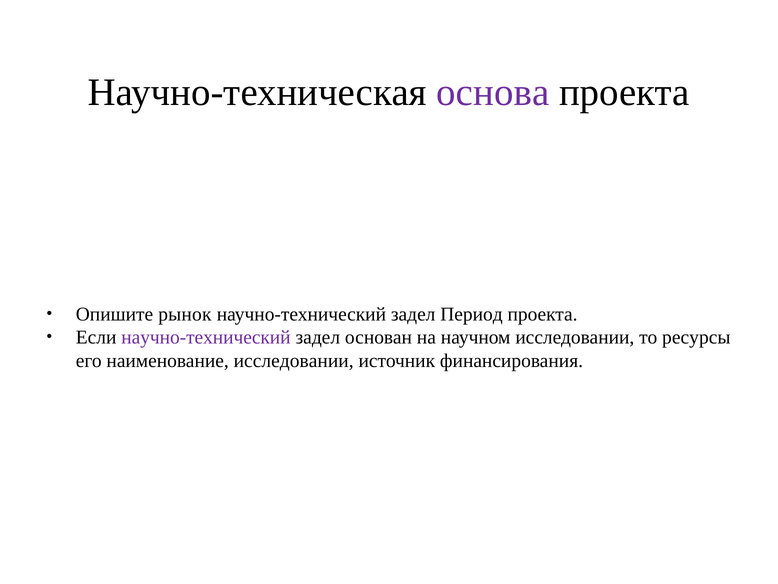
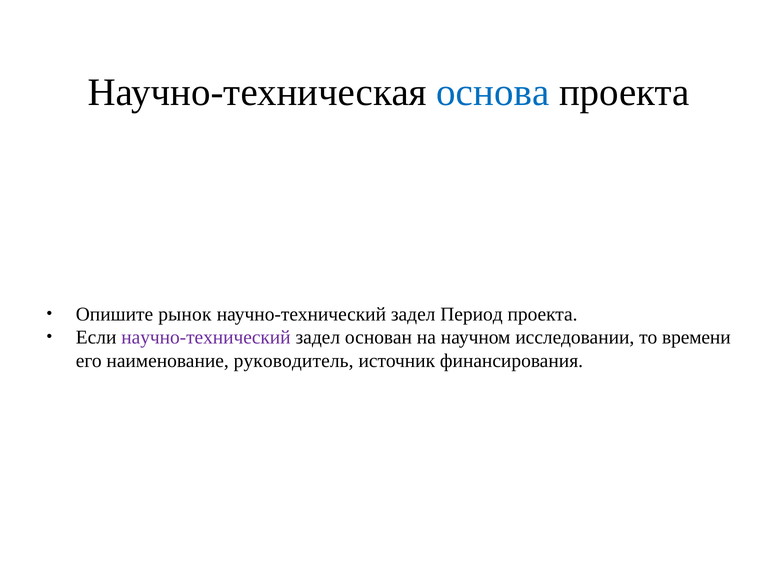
основа colour: purple -> blue (493, 92)
ресурсы: ресурсы -> времени (696, 337)
наименование исследовании: исследовании -> руководитель (294, 360)
